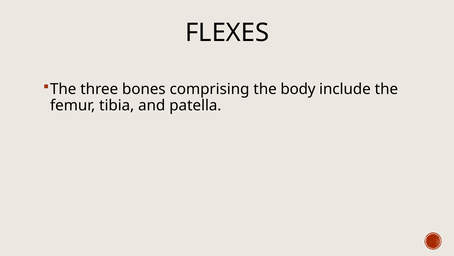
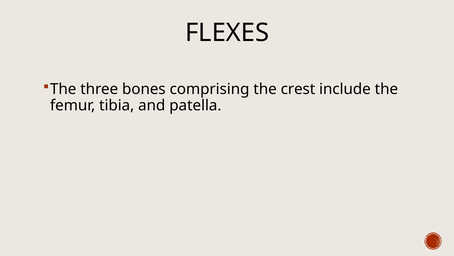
body: body -> crest (298, 89)
